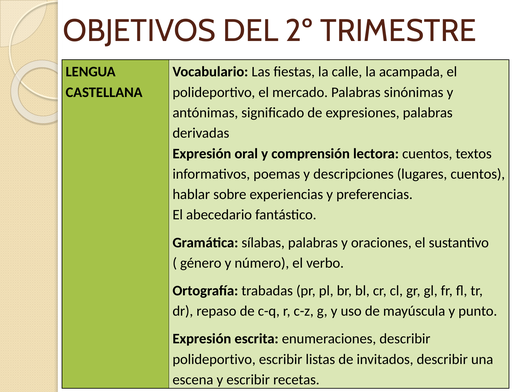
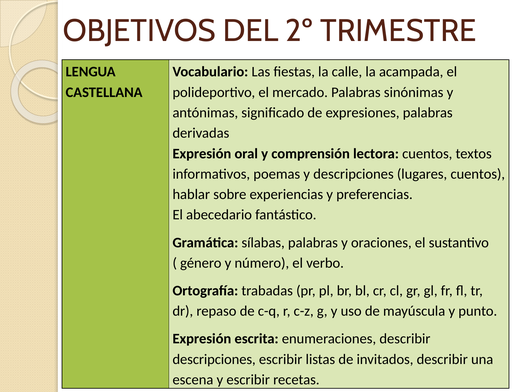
polideportivo: polideportivo -> descripciones (214, 359)
